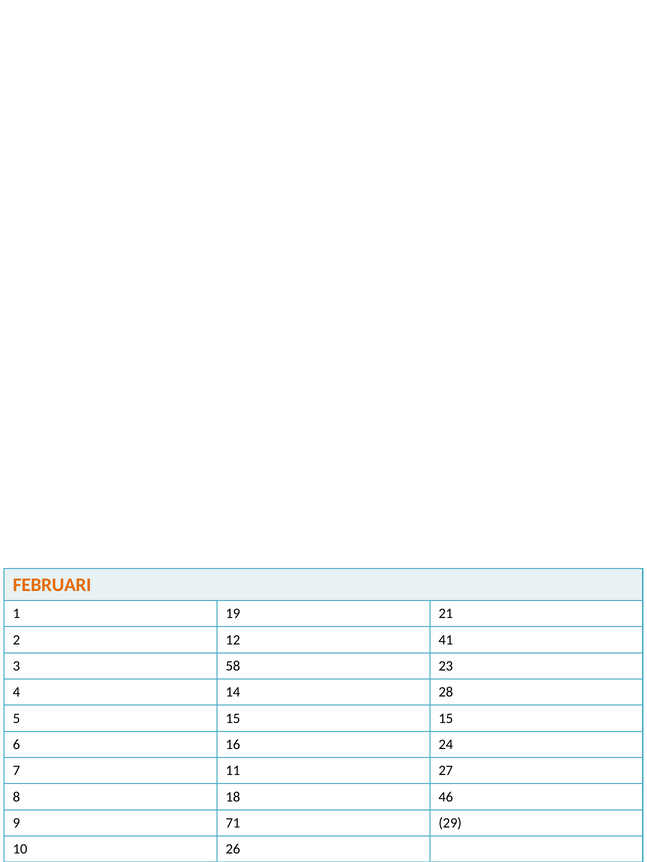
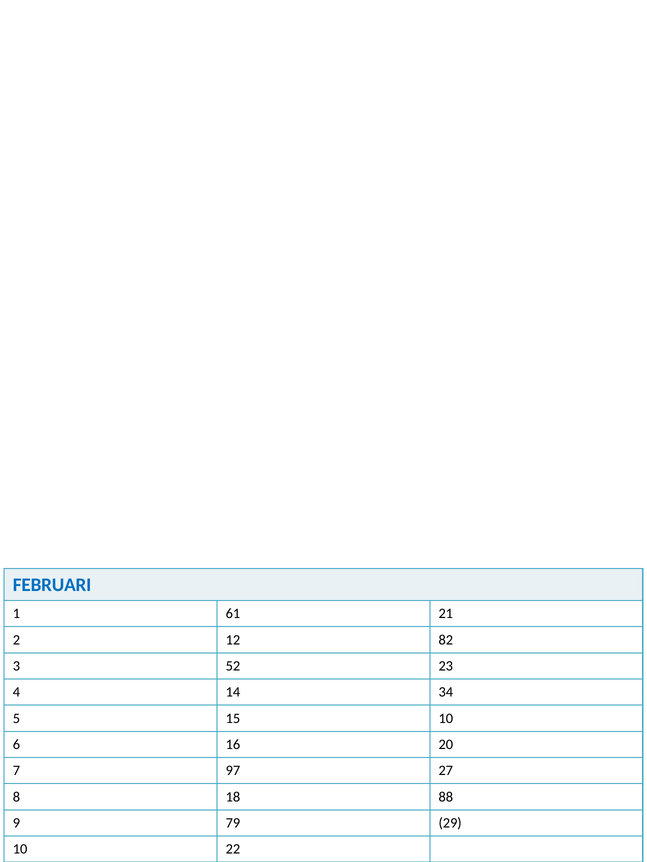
FEBRUARI colour: orange -> blue (52, 585)
19: 19 -> 61 (233, 614)
41: 41 -> 82 (446, 640)
58: 58 -> 52 (233, 667)
28: 28 -> 34 (446, 693)
15 15: 15 -> 10 (446, 719)
24: 24 -> 20 (446, 745)
11: 11 -> 97 (233, 771)
46: 46 -> 88 (446, 798)
71: 71 -> 79 (233, 824)
26: 26 -> 22 (233, 850)
